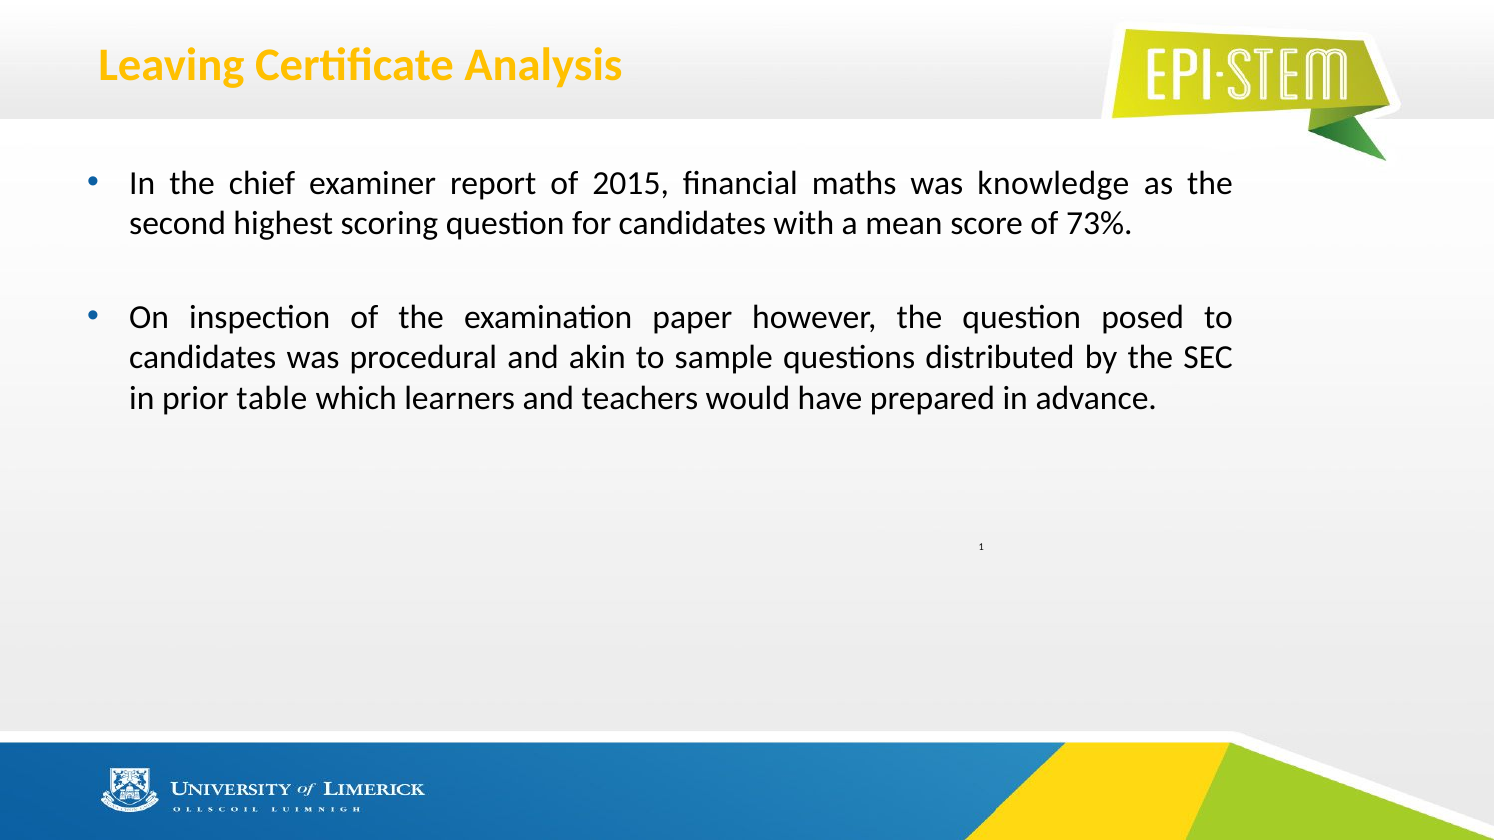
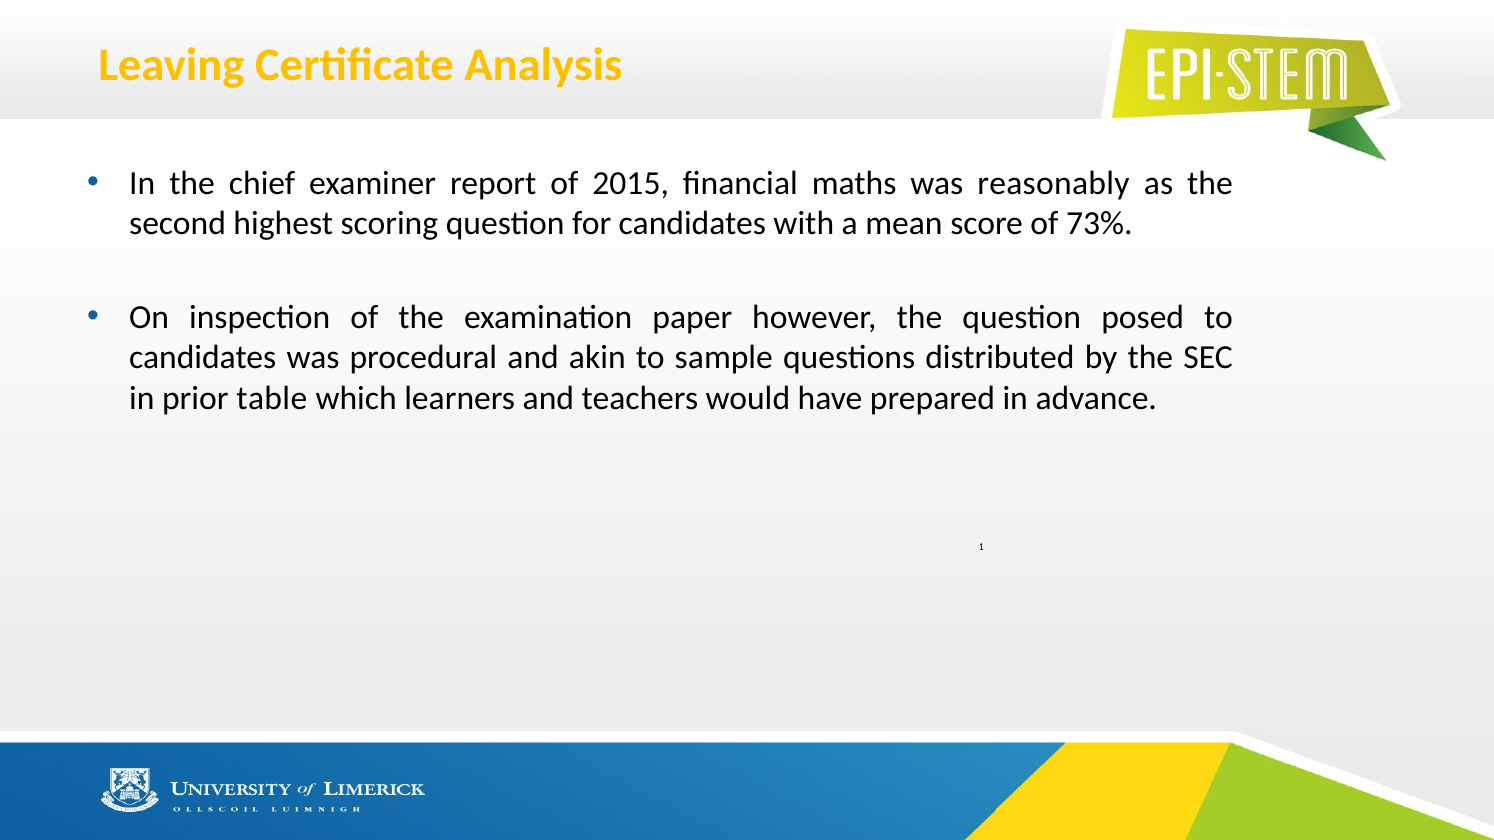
knowledge: knowledge -> reasonably (1053, 183)
